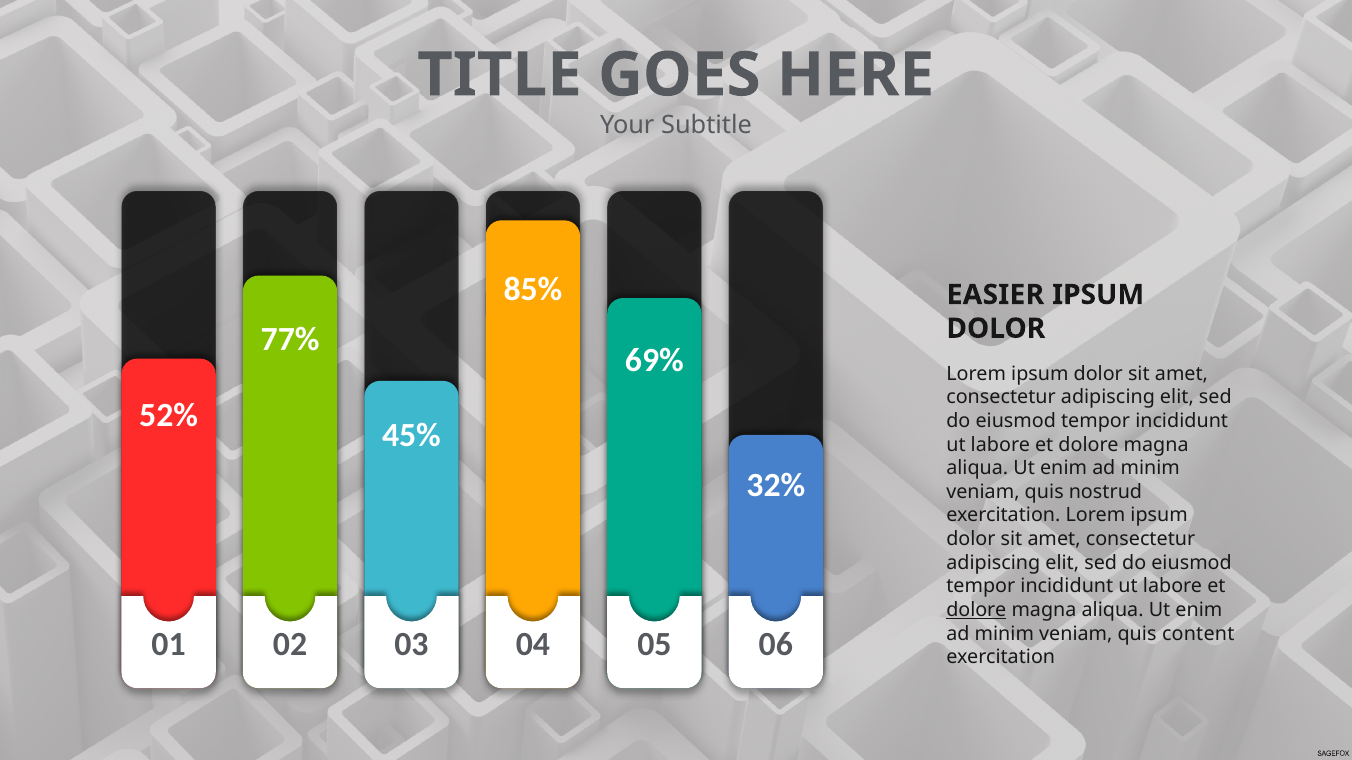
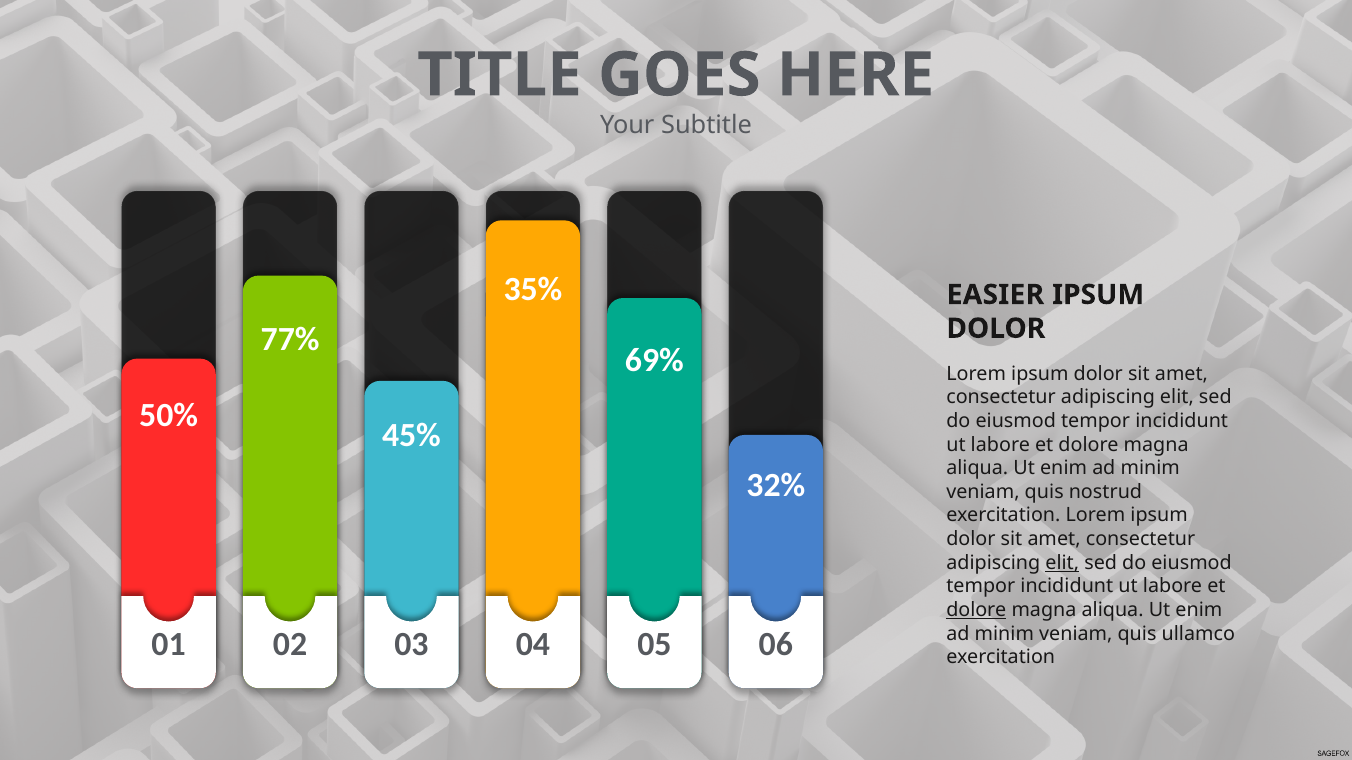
85%: 85% -> 35% (533, 289)
52%: 52% -> 50% (169, 416)
elit underline: none -> present (1062, 563)
content: content -> ullamco (1198, 634)
